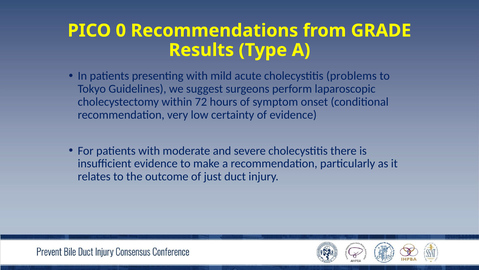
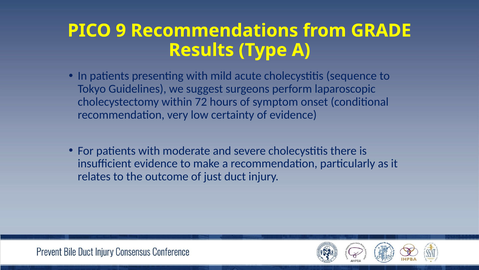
0: 0 -> 9 (121, 31)
problems: problems -> sequence (351, 76)
